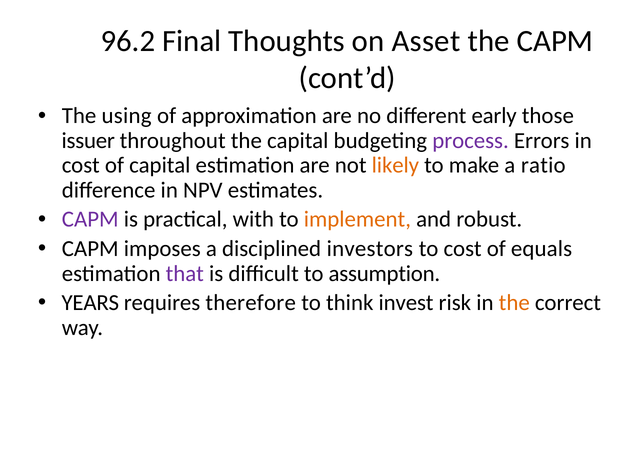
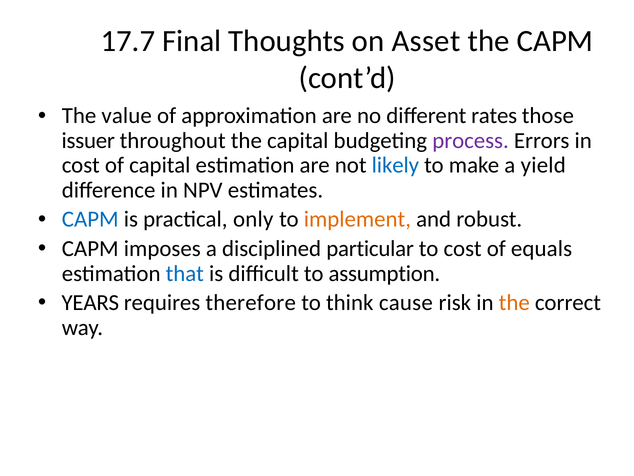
96.2: 96.2 -> 17.7 (128, 41)
using: using -> value (127, 116)
early: early -> rates (494, 116)
likely colour: orange -> blue (395, 165)
ratio: ratio -> yield (543, 165)
CAPM colour: purple -> blue (90, 219)
with: with -> only (253, 219)
investors: investors -> particular (370, 248)
that colour: purple -> blue (185, 273)
invest: invest -> cause (406, 302)
